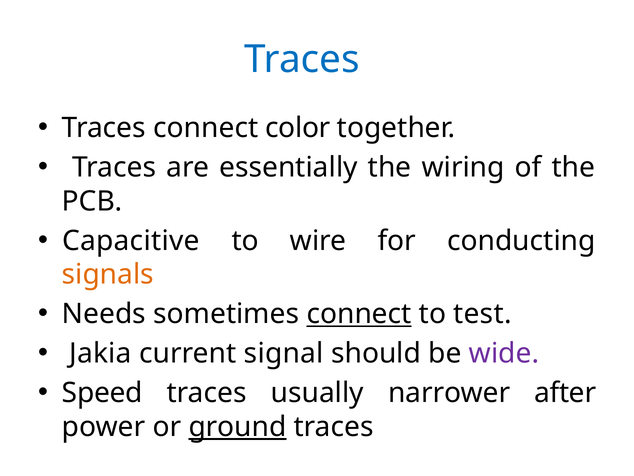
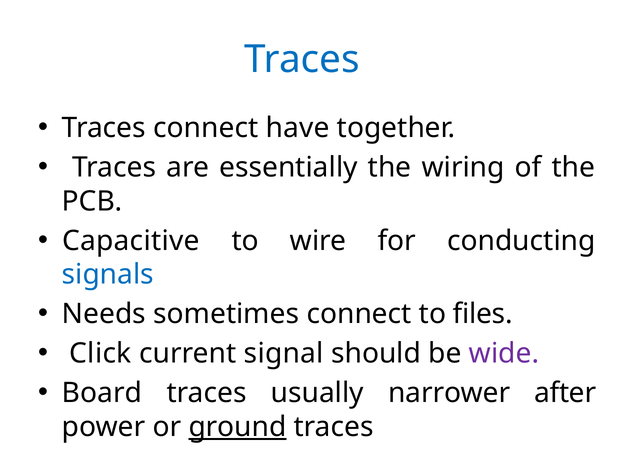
color: color -> have (298, 128)
signals colour: orange -> blue (108, 274)
connect underline: present -> none (359, 314)
test: test -> files (483, 314)
Jakia: Jakia -> Click (100, 353)
Speed: Speed -> Board (102, 393)
